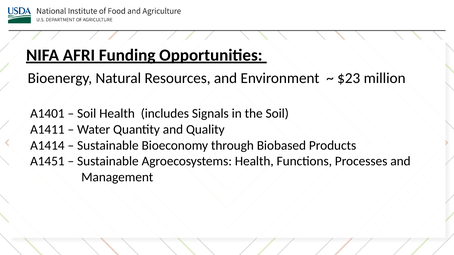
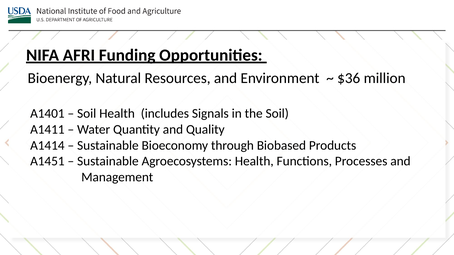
$23: $23 -> $36 (349, 78)
